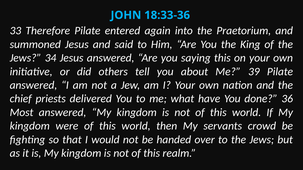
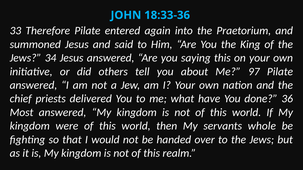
39: 39 -> 97 (254, 72)
crowd: crowd -> whole (262, 126)
